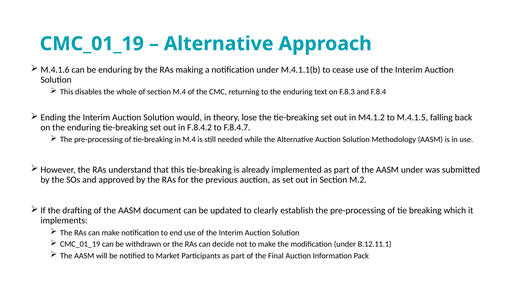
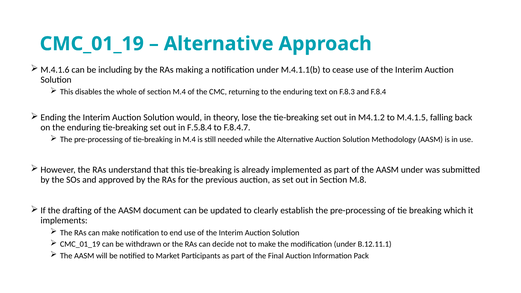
be enduring: enduring -> including (115, 70)
F.8.4.2: F.8.4.2 -> F.5.8.4 (199, 128)
M.2: M.2 -> M.8 (358, 180)
